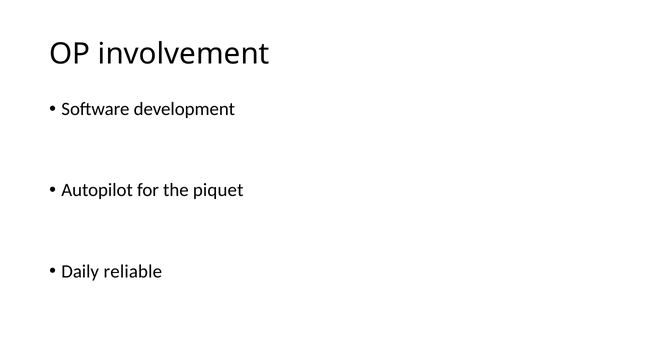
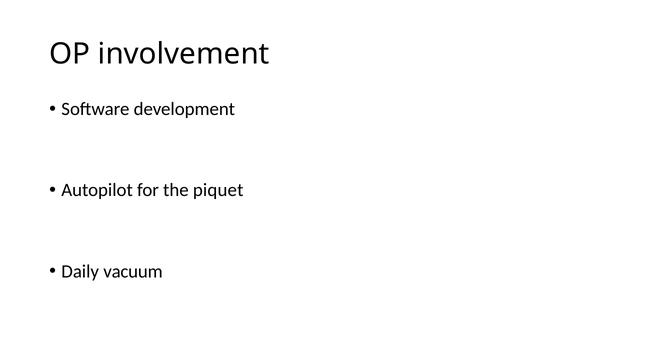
reliable: reliable -> vacuum (133, 272)
